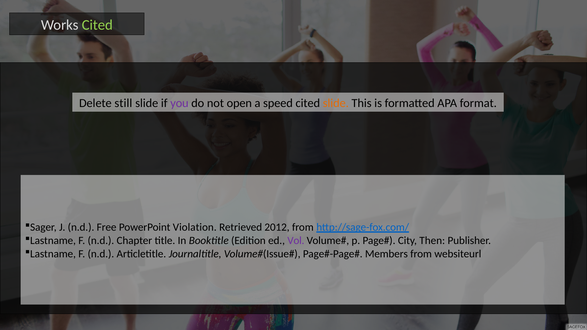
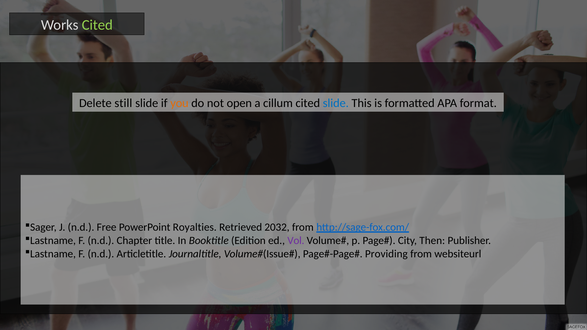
you colour: purple -> orange (179, 103)
speed: speed -> cillum (278, 103)
slide colour: orange -> blue (336, 103)
Violation: Violation -> Royalties (195, 227)
2012: 2012 -> 2032 (277, 227)
Members: Members -> Providing (386, 254)
